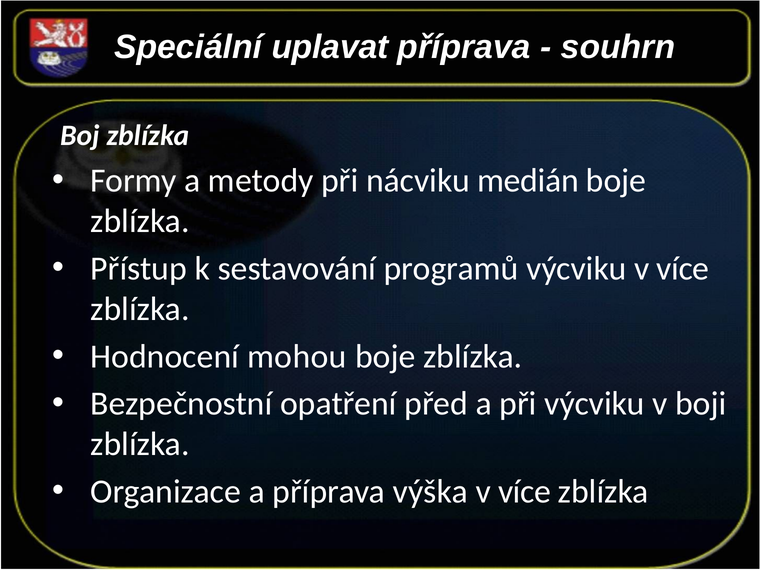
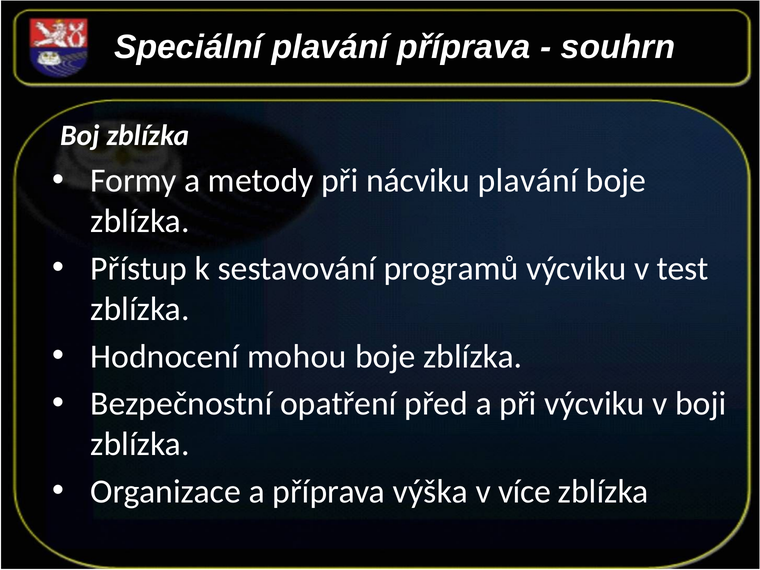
Speciální uplavat: uplavat -> plavání (330, 47)
nácviku medián: medián -> plavání (528, 181)
výcviku v více: více -> test (683, 269)
